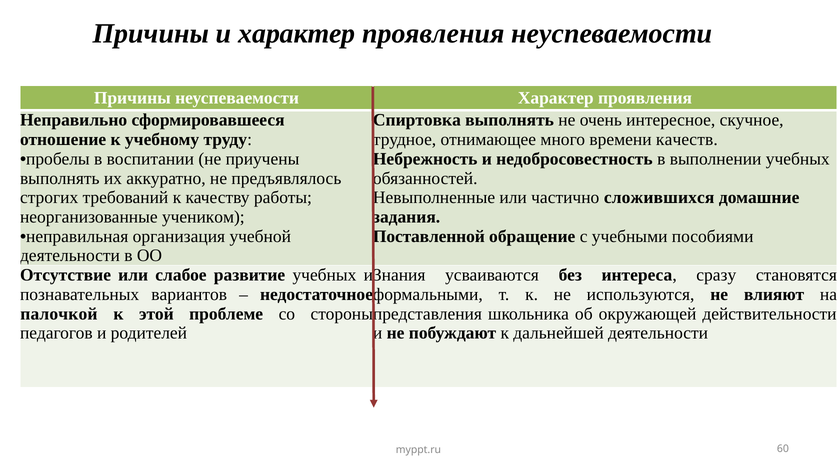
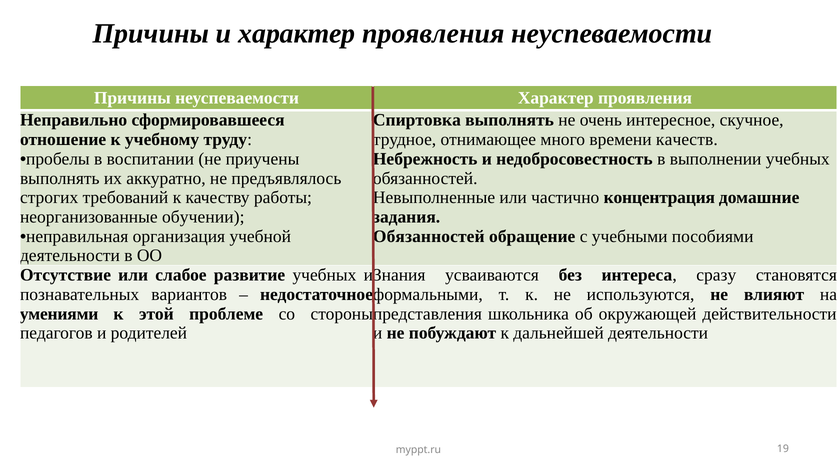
сложившихся: сложившихся -> концентрация (659, 198)
учеником: учеником -> обучении (203, 217)
Поставленной: Поставленной -> Обязанностей (429, 236)
палочкой: палочкой -> умениями (59, 314)
60: 60 -> 19 (783, 449)
